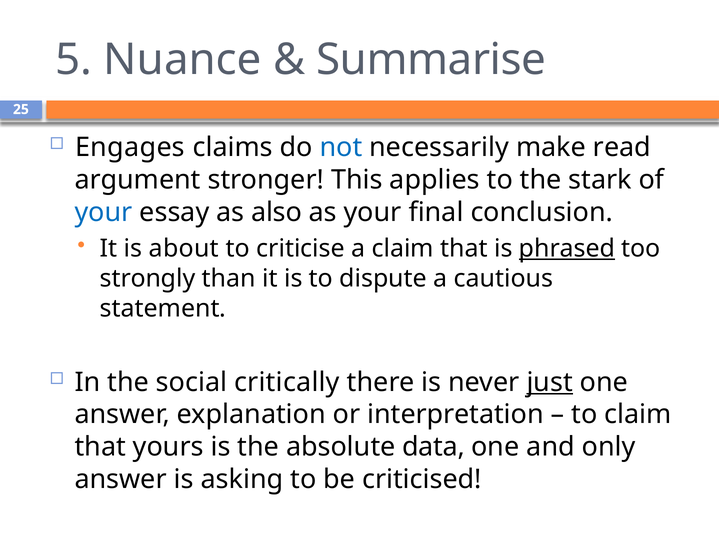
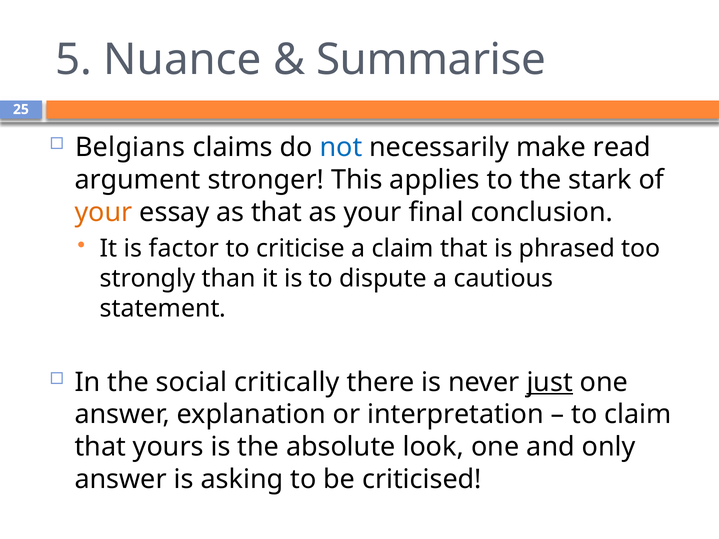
Engages: Engages -> Belgians (130, 147)
your colour: blue -> orange (104, 212)
as also: also -> that (277, 212)
about: about -> factor (184, 249)
phrased underline: present -> none (567, 249)
data: data -> look (433, 447)
